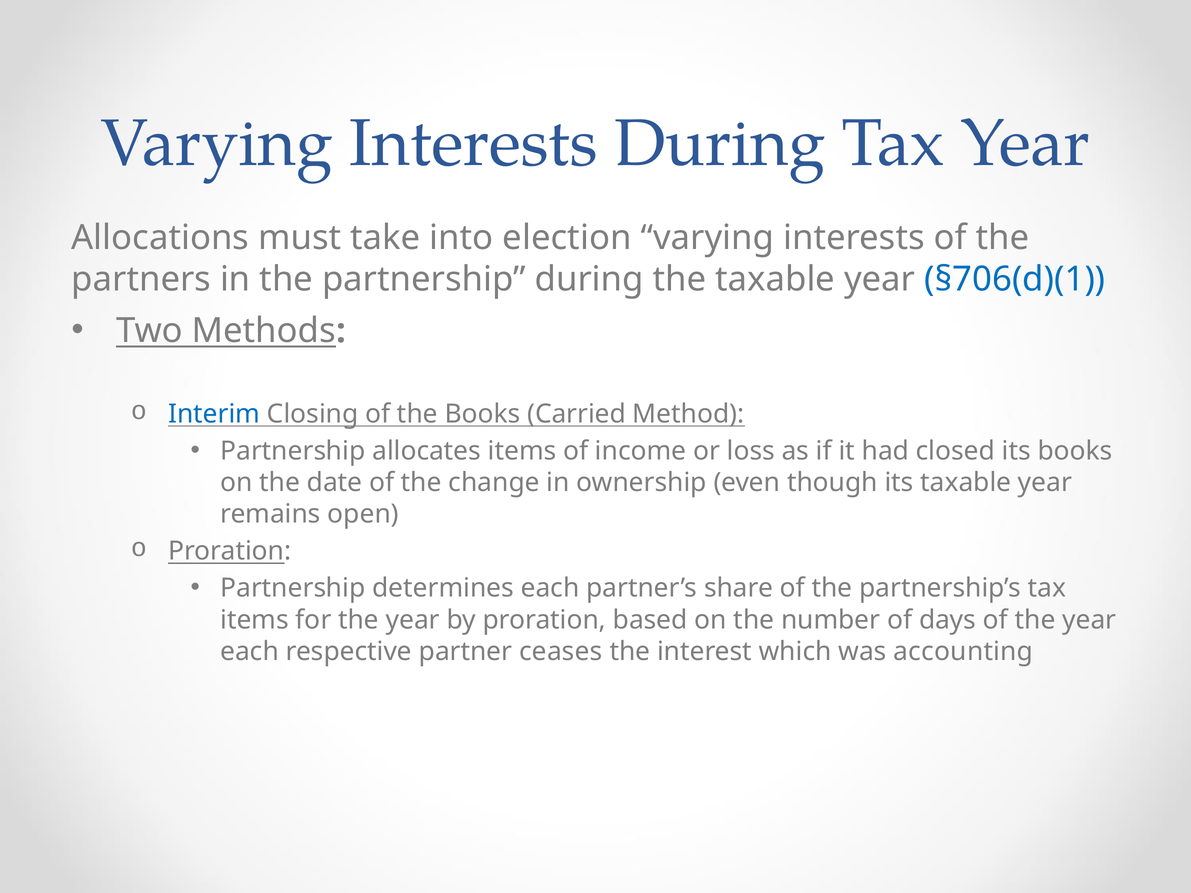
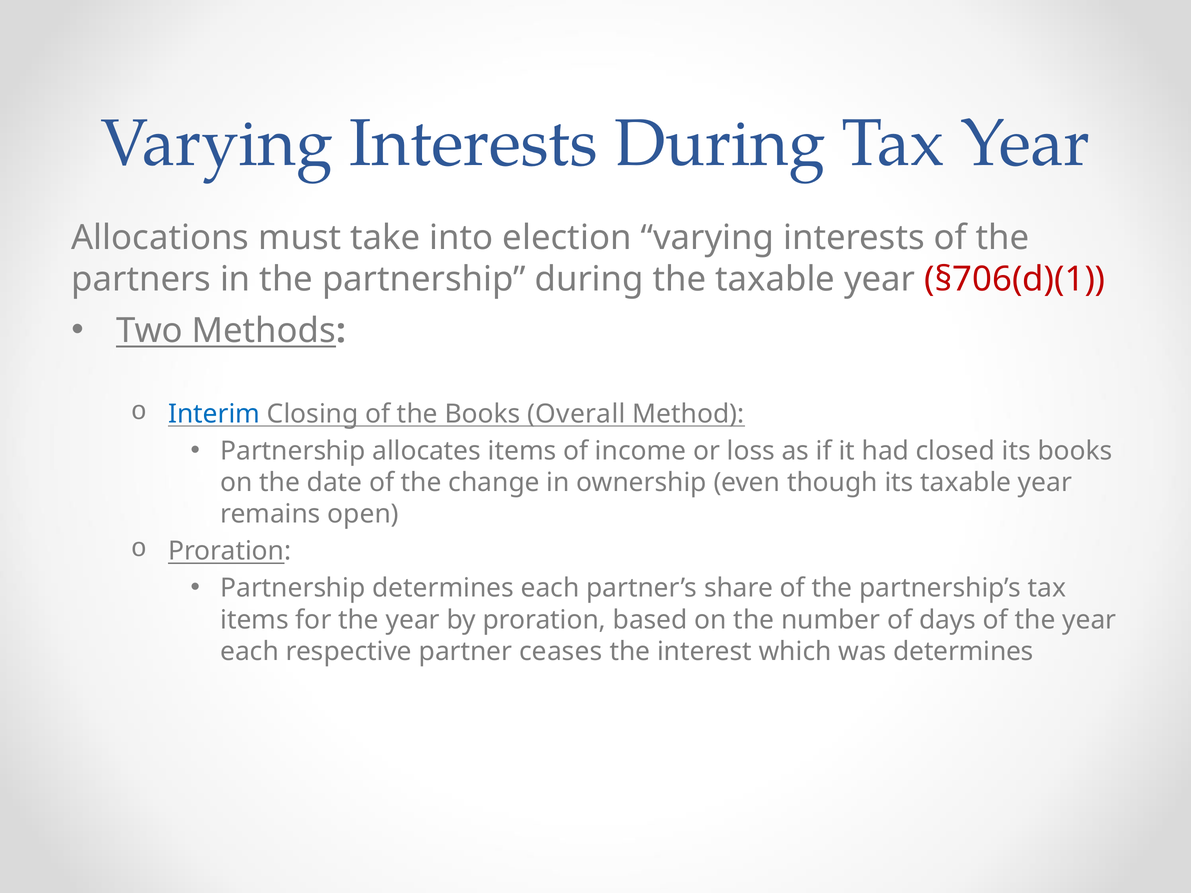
§706(d)(1 colour: blue -> red (1015, 279)
Carried: Carried -> Overall (576, 414)
was accounting: accounting -> determines (963, 652)
